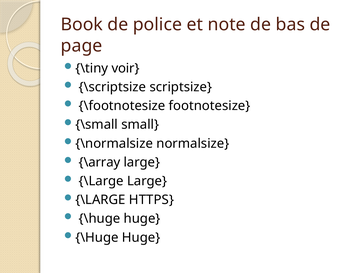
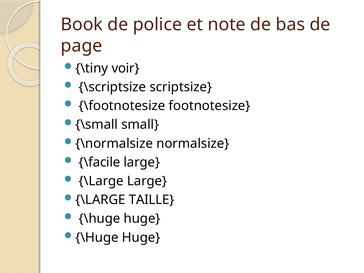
\array: \array -> \facile (99, 162)
HTTPS: HTTPS -> TAILLE (152, 200)
